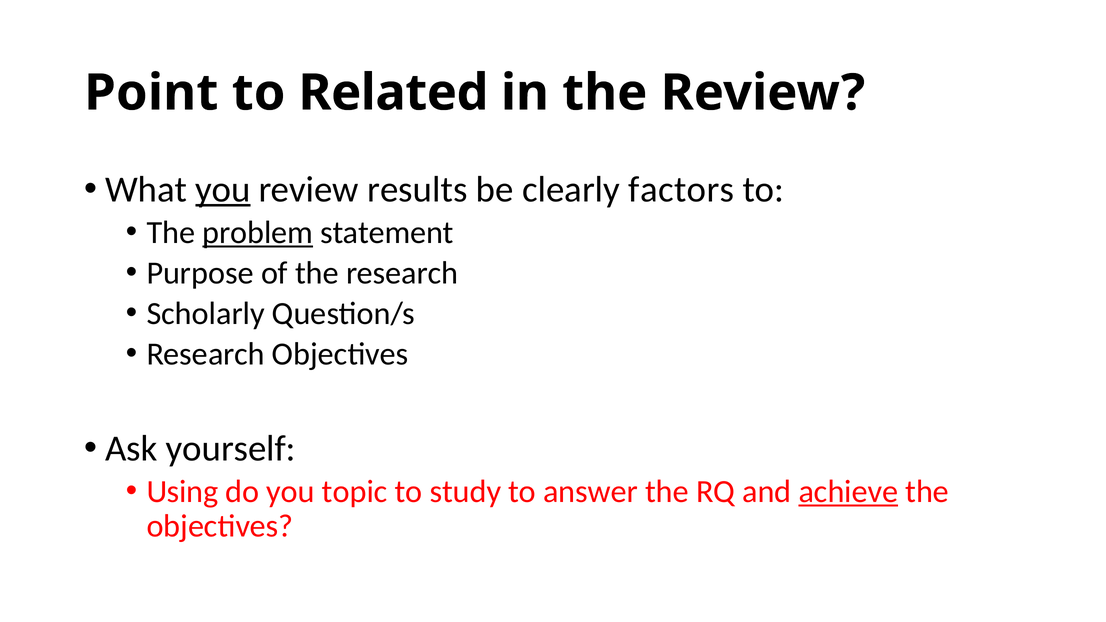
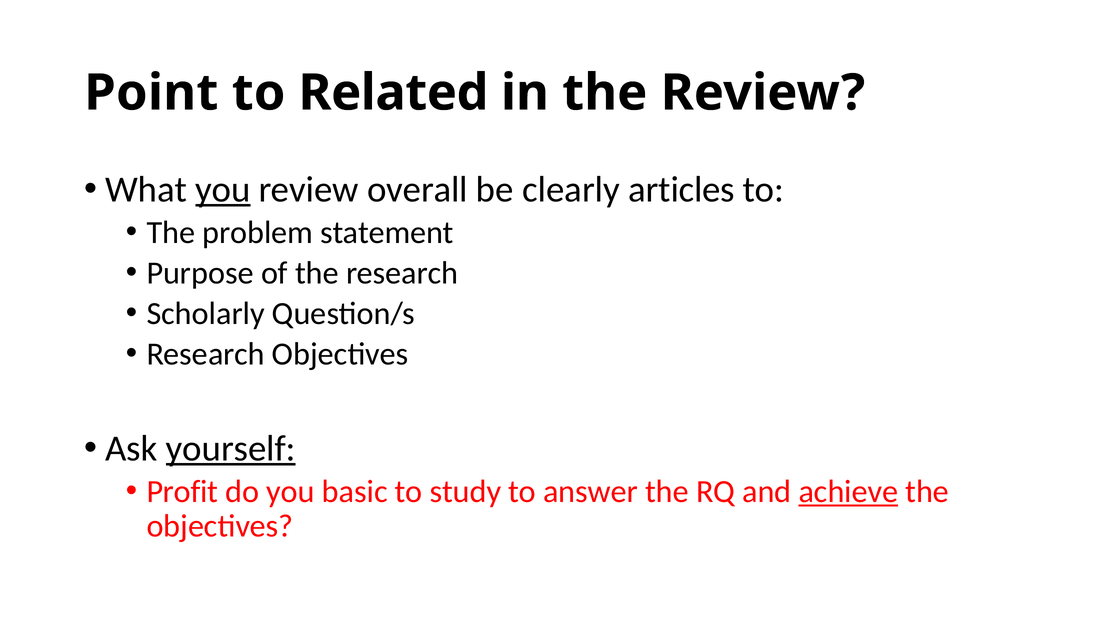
results: results -> overall (418, 189)
factors: factors -> articles (682, 189)
problem underline: present -> none (258, 233)
yourself underline: none -> present (231, 449)
Using: Using -> Profit (182, 492)
topic: topic -> basic (355, 492)
